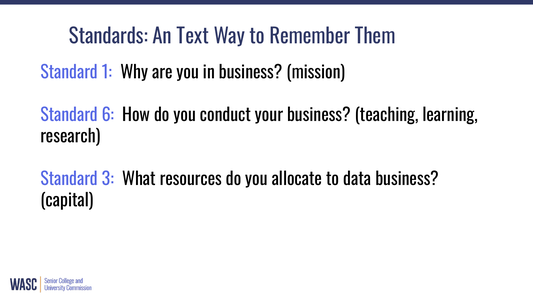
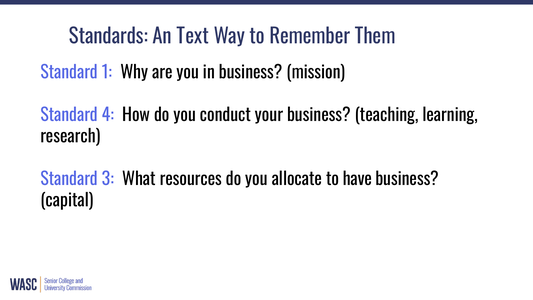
6: 6 -> 4 (108, 115)
data: data -> have (357, 179)
